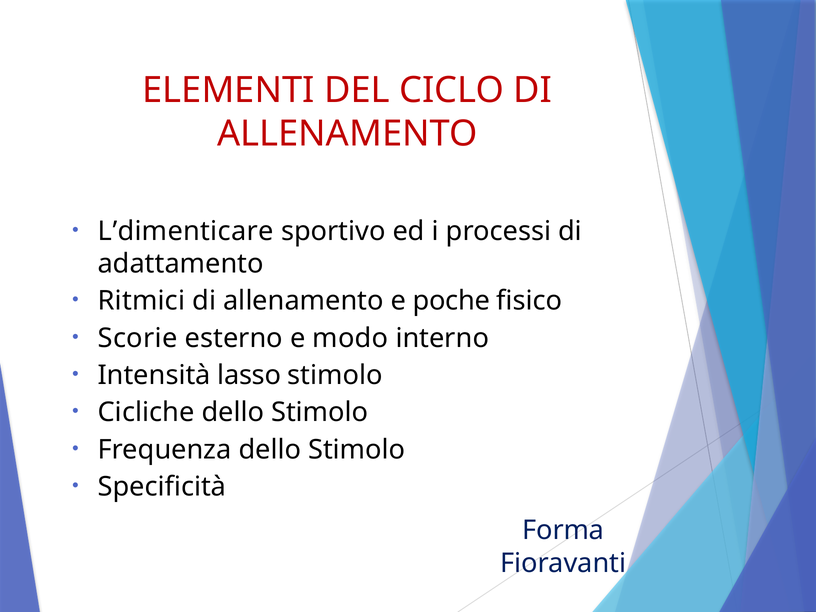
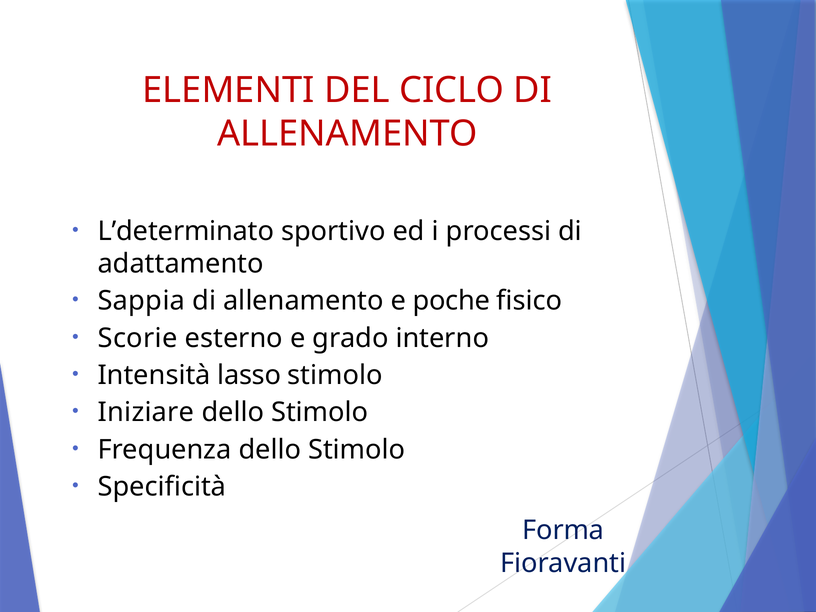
L’dimenticare: L’dimenticare -> L’determinato (186, 231)
Ritmici: Ritmici -> Sappia (141, 301)
modo: modo -> grado (350, 338)
Cicliche: Cicliche -> Iniziare (146, 412)
